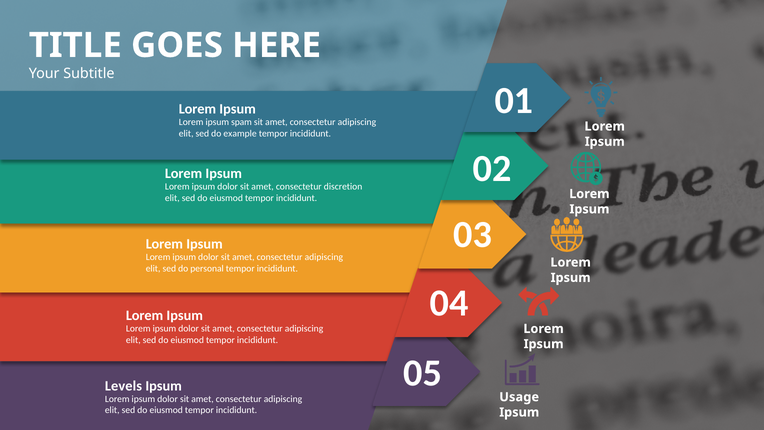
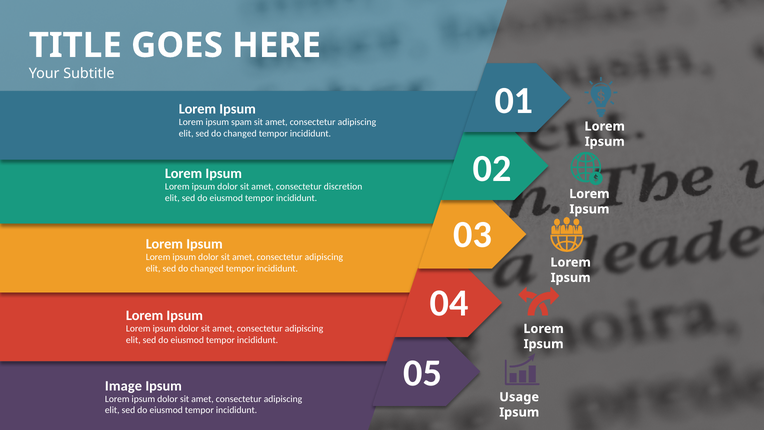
example: example -> changed (240, 134)
personal: personal -> changed (207, 268)
Levels: Levels -> Image (123, 386)
